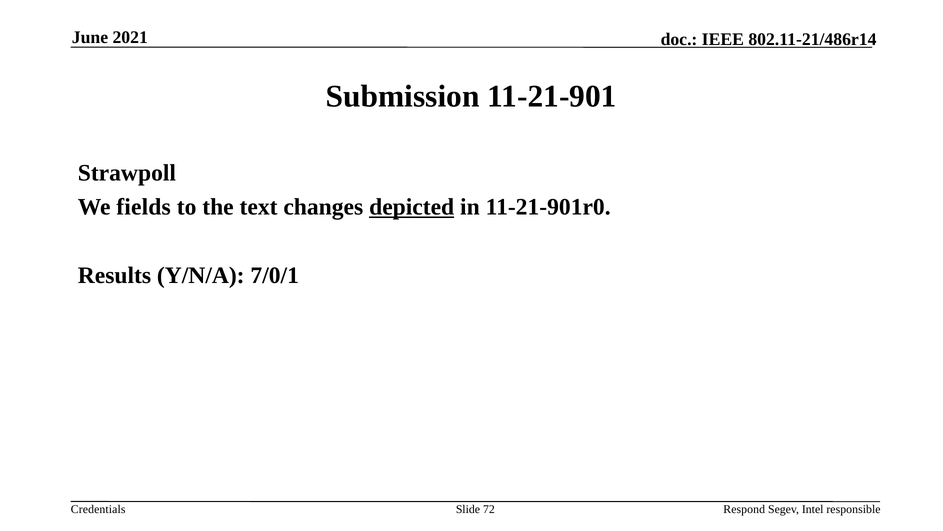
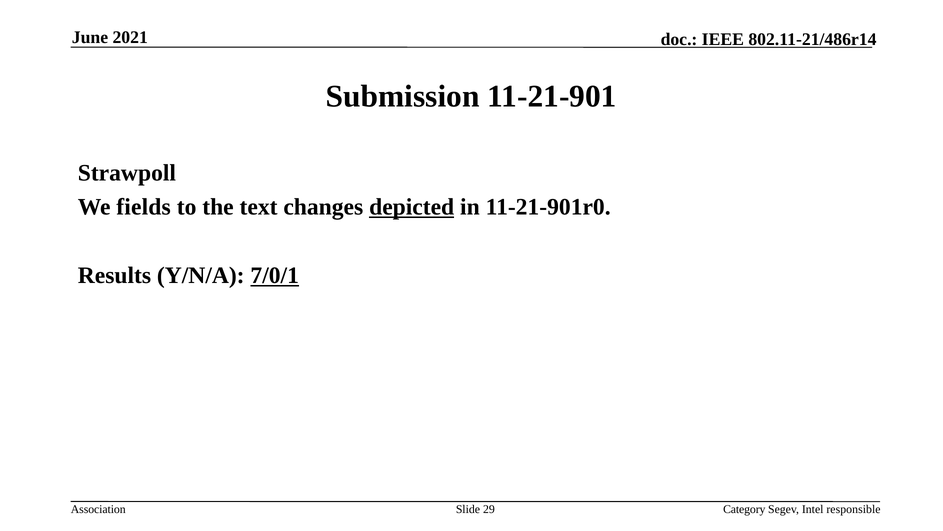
7/0/1 underline: none -> present (275, 275)
Credentials: Credentials -> Association (98, 509)
72: 72 -> 29 (489, 509)
Respond: Respond -> Category (744, 509)
